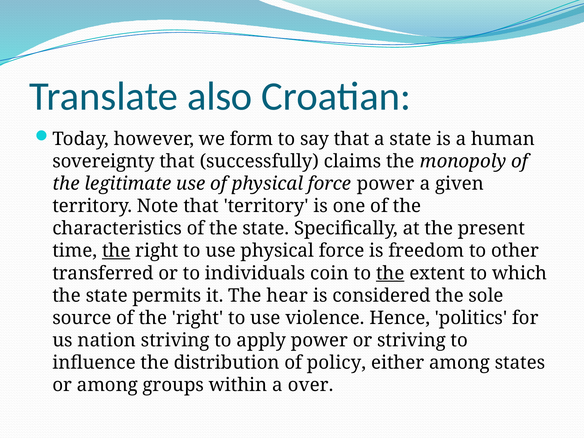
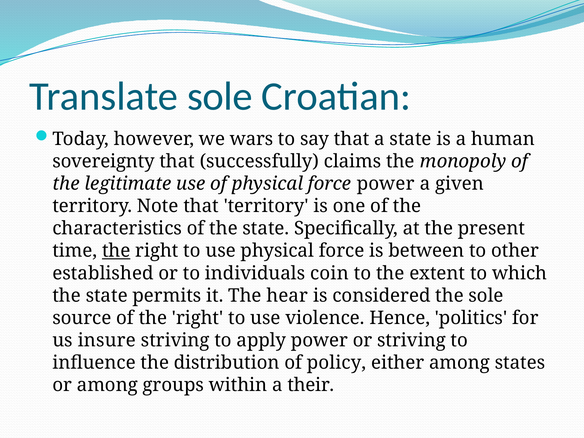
Translate also: also -> sole (220, 96)
form: form -> wars (252, 139)
freedom: freedom -> between (426, 251)
transferred: transferred -> established (103, 273)
the underline: present -> none (390, 273)
nation: nation -> insure (107, 340)
over: over -> their (311, 385)
